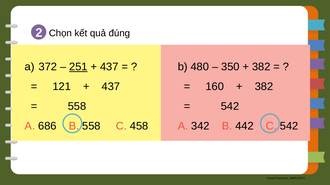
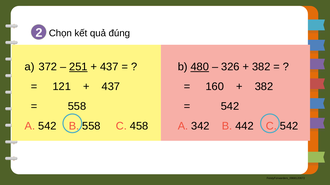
480 underline: none -> present (200, 67)
350: 350 -> 326 (230, 67)
A 686: 686 -> 542 (47, 126)
